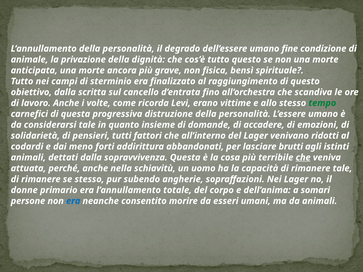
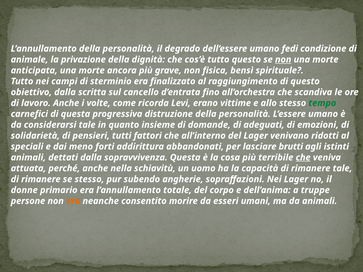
fine: fine -> fedi (290, 49)
non underline: none -> present (283, 60)
accadere: accadere -> adeguati (264, 125)
codardi: codardi -> speciali (27, 147)
somari: somari -> truppe (315, 190)
era colour: blue -> orange (73, 201)
